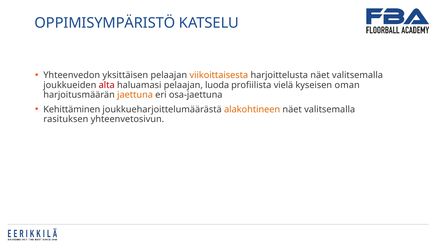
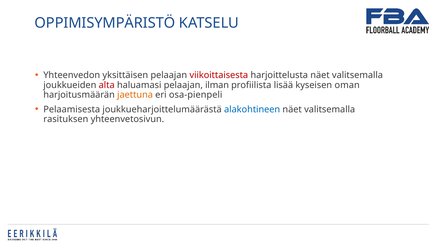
viikoittaisesta colour: orange -> red (219, 75)
luoda: luoda -> ilman (217, 85)
vielä: vielä -> lisää (283, 85)
osa-jaettuna: osa-jaettuna -> osa-pienpeli (196, 95)
Kehittäminen: Kehittäminen -> Pelaamisesta (72, 110)
alakohtineen colour: orange -> blue (252, 110)
